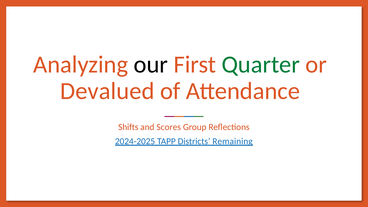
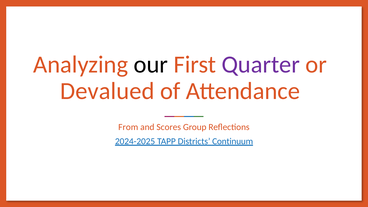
Quarter colour: green -> purple (261, 65)
Shifts: Shifts -> From (128, 127)
Remaining: Remaining -> Continuum (233, 141)
